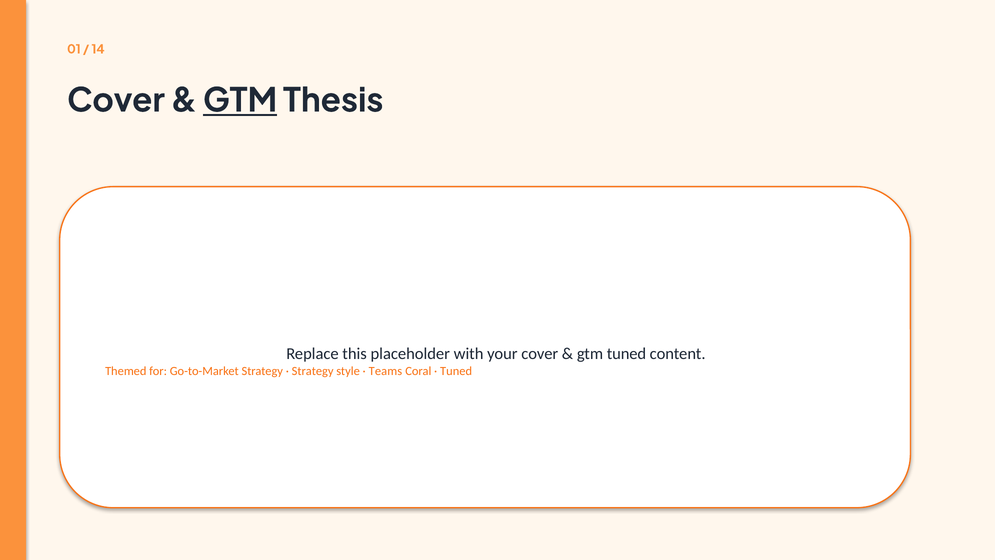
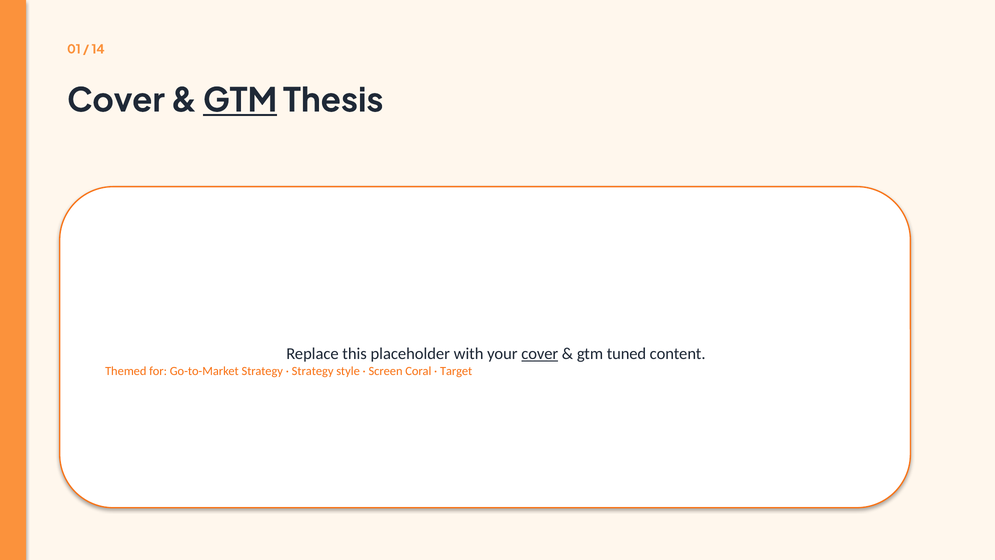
cover underline: none -> present (540, 354)
Teams: Teams -> Screen (386, 371)
Tuned: Tuned -> Target (456, 371)
